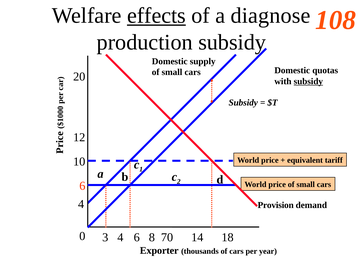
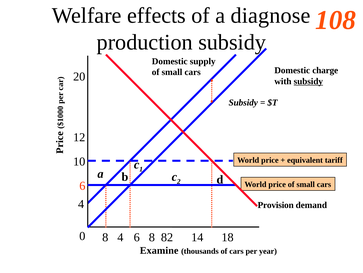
effects underline: present -> none (156, 15)
quotas: quotas -> charge (325, 70)
0 3: 3 -> 8 (105, 237)
70: 70 -> 82 (167, 237)
Exporter: Exporter -> Examine (159, 250)
